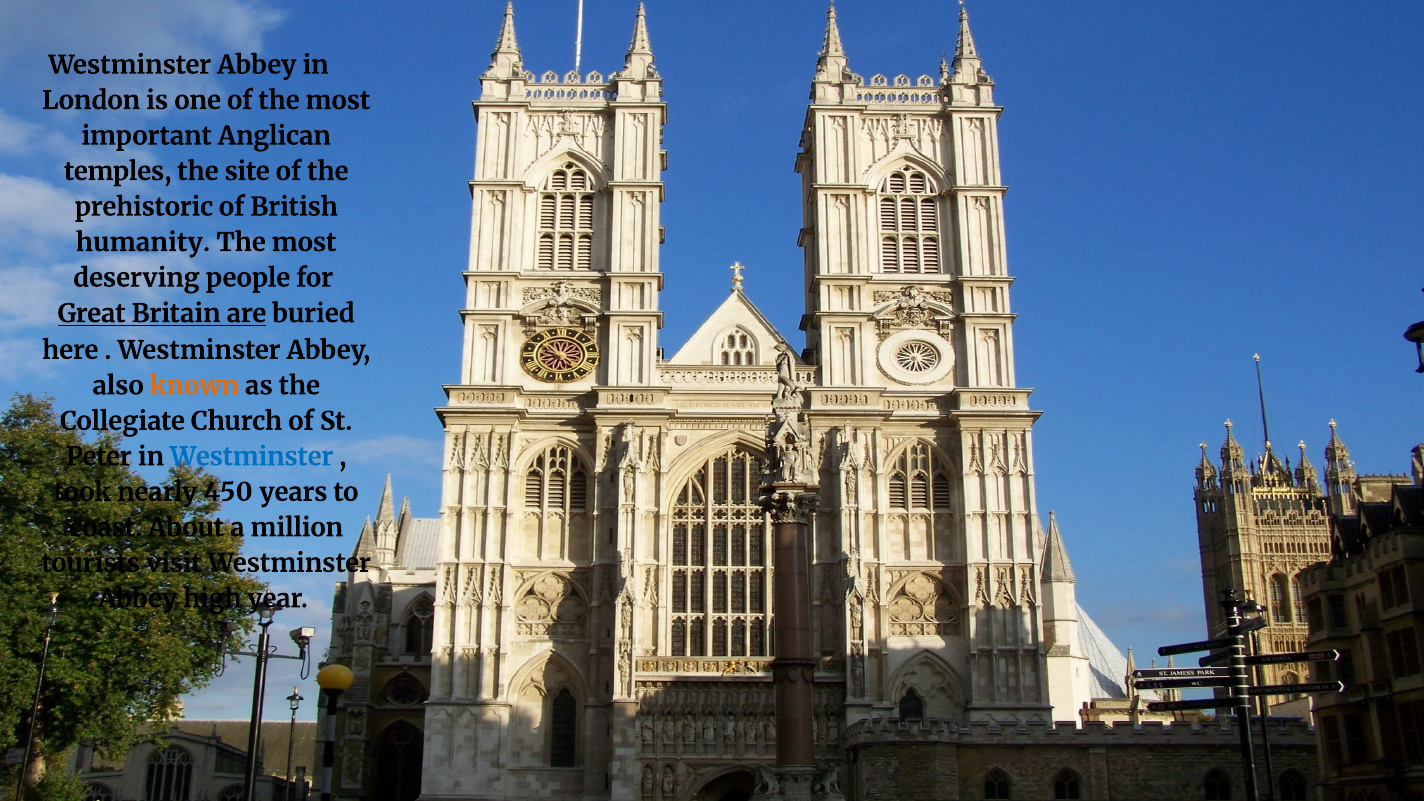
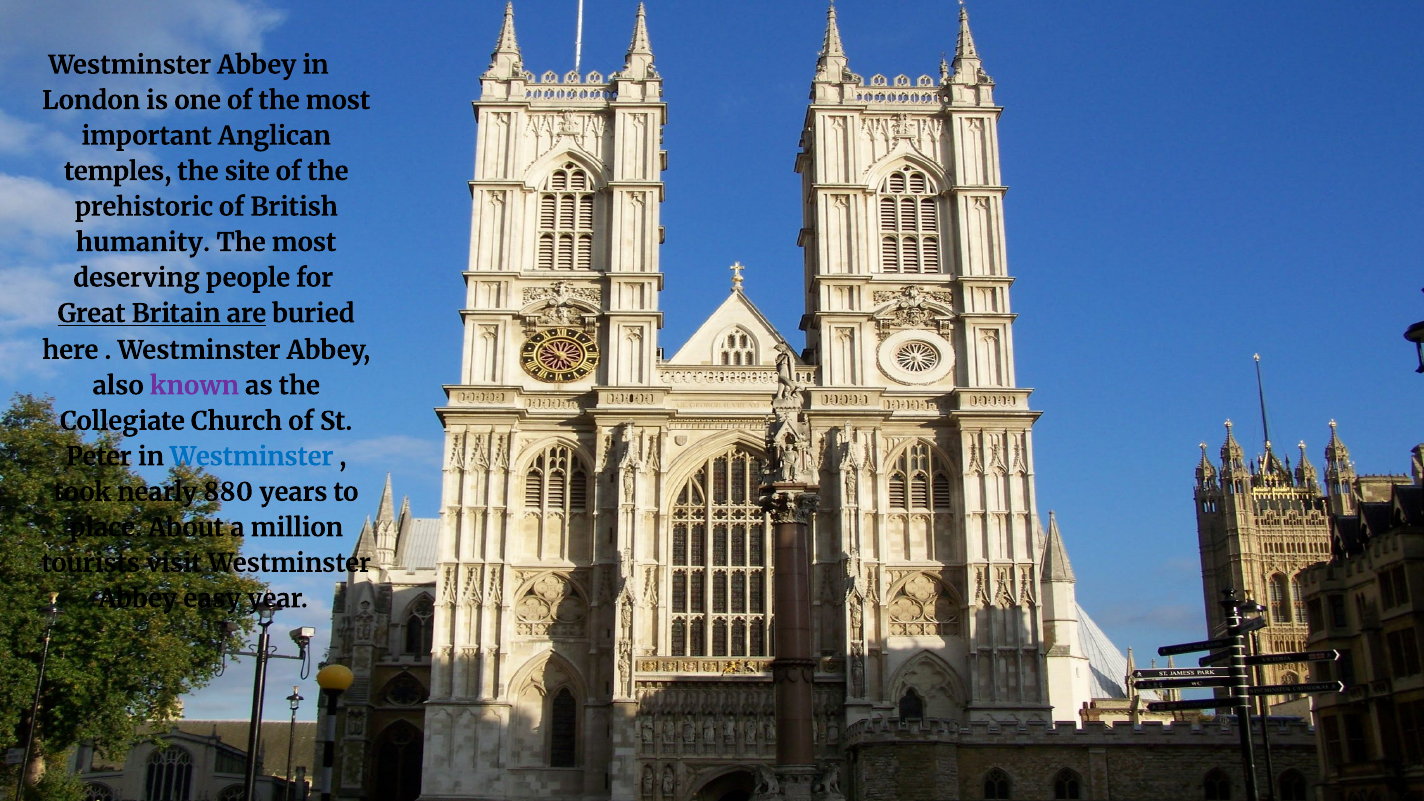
known colour: orange -> purple (194, 386)
450: 450 -> 880 (228, 492)
coast: coast -> place (106, 528)
high: high -> easy (212, 599)
